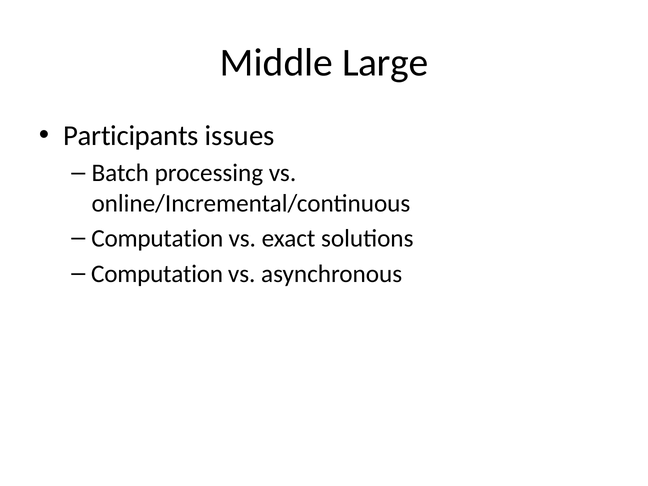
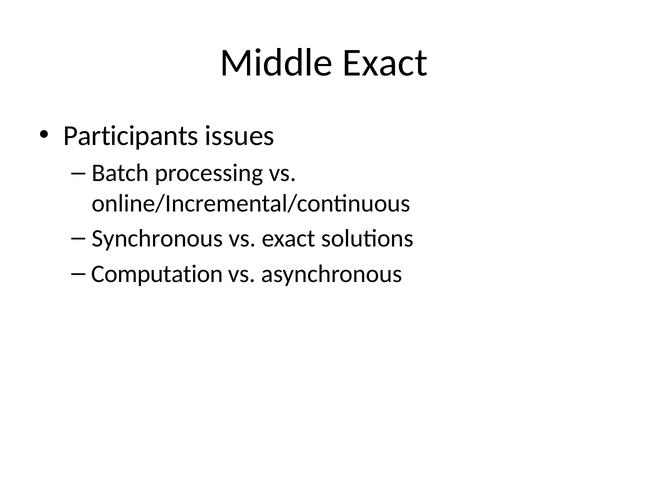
Middle Large: Large -> Exact (385, 63)
Computation: Computation -> Synchronous (157, 239)
